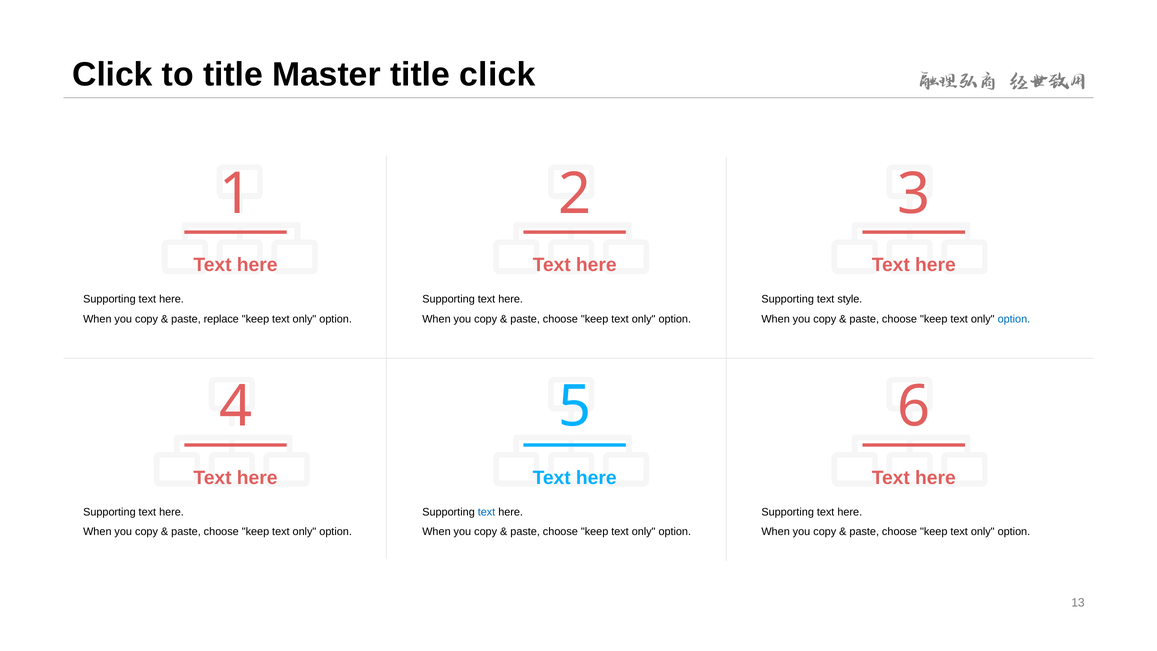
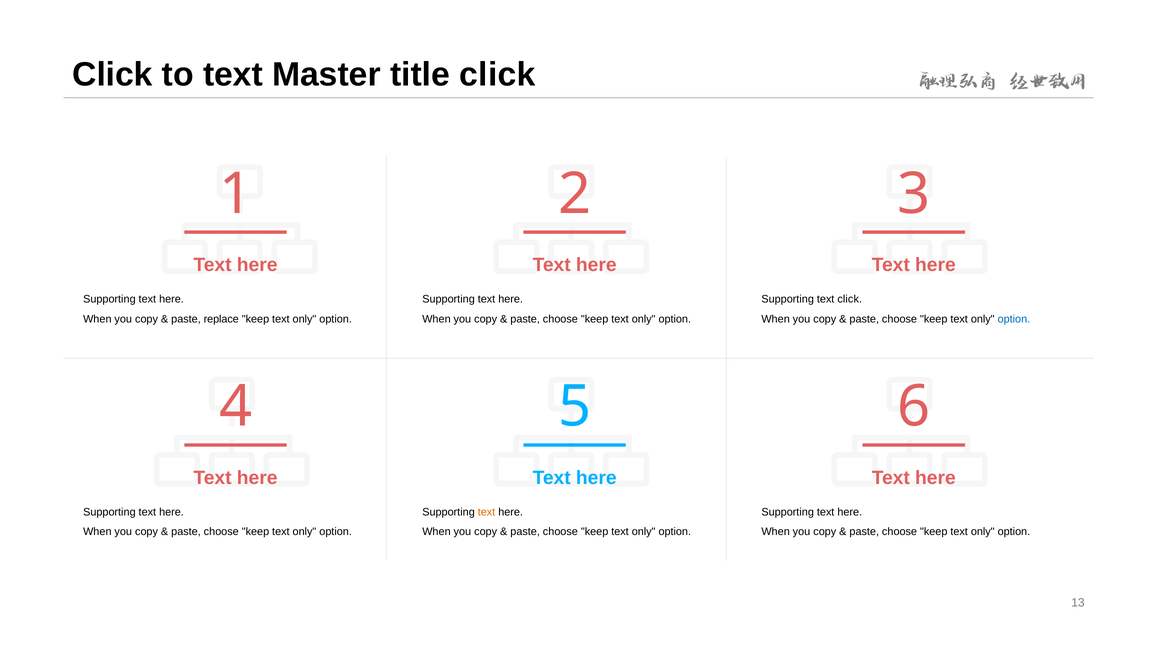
to title: title -> text (233, 75)
text style: style -> click (850, 299)
text colour: blue -> orange (486, 512)
